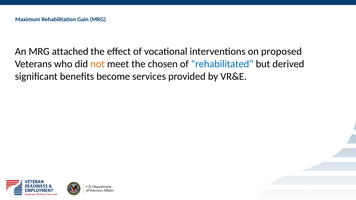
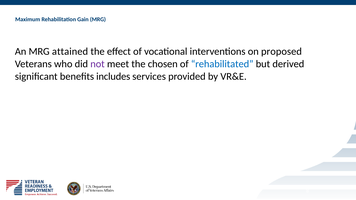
attached: attached -> attained (70, 52)
not colour: orange -> purple (98, 64)
become: become -> includes (113, 76)
